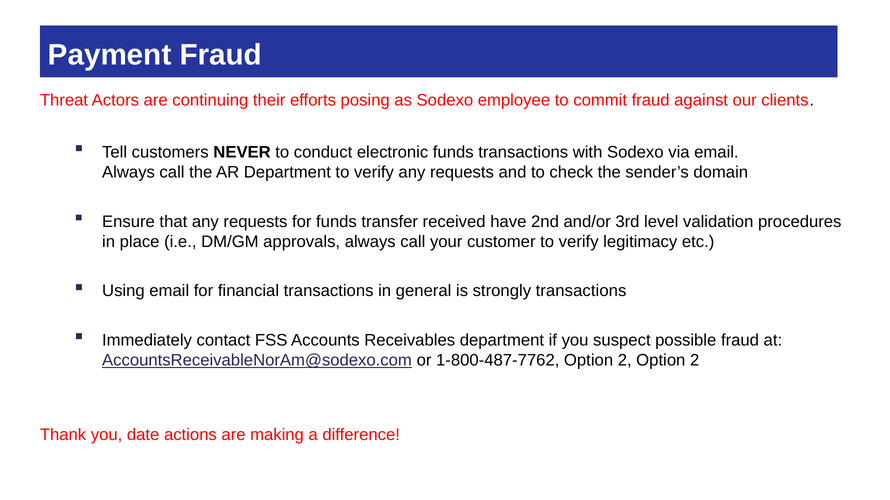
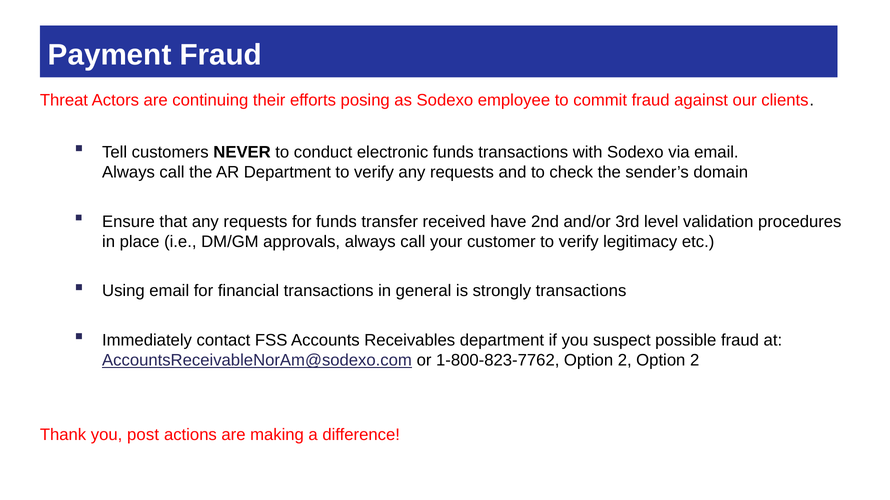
1-800-487-7762: 1-800-487-7762 -> 1-800-823-7762 (498, 361)
date: date -> post (143, 435)
